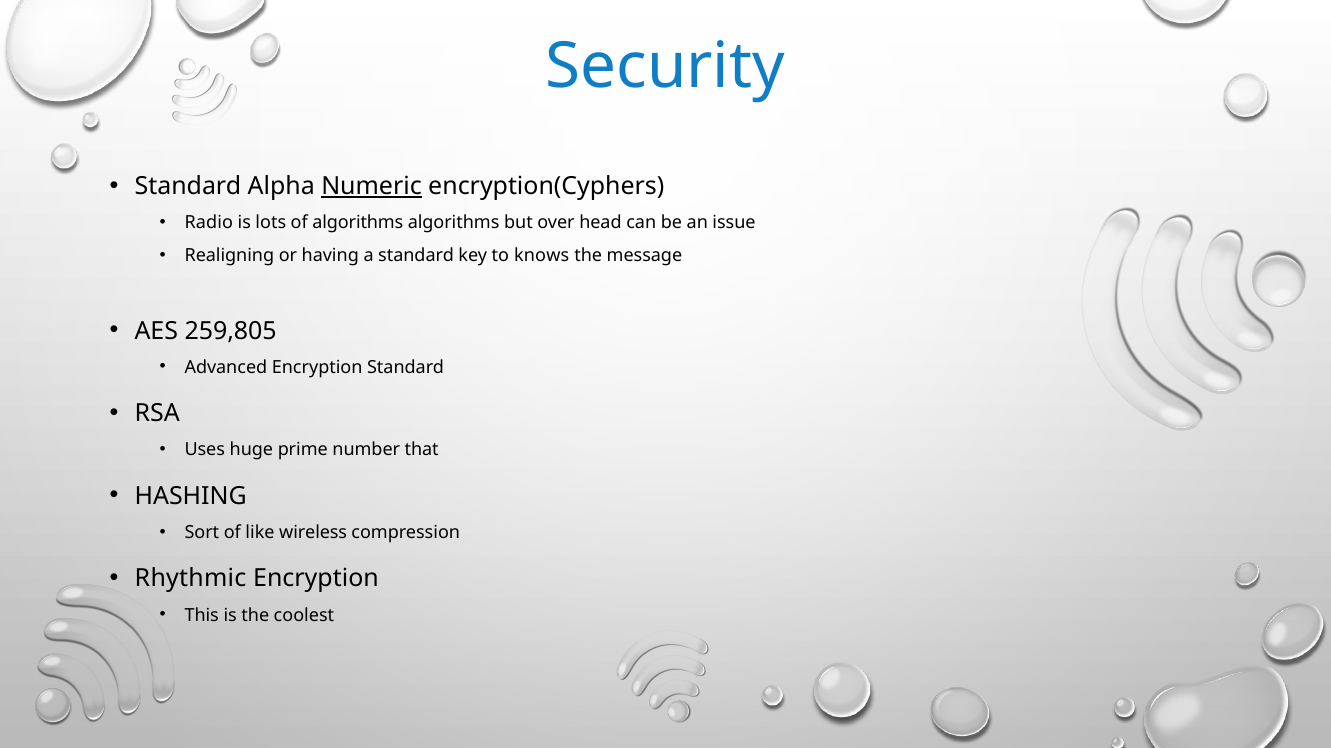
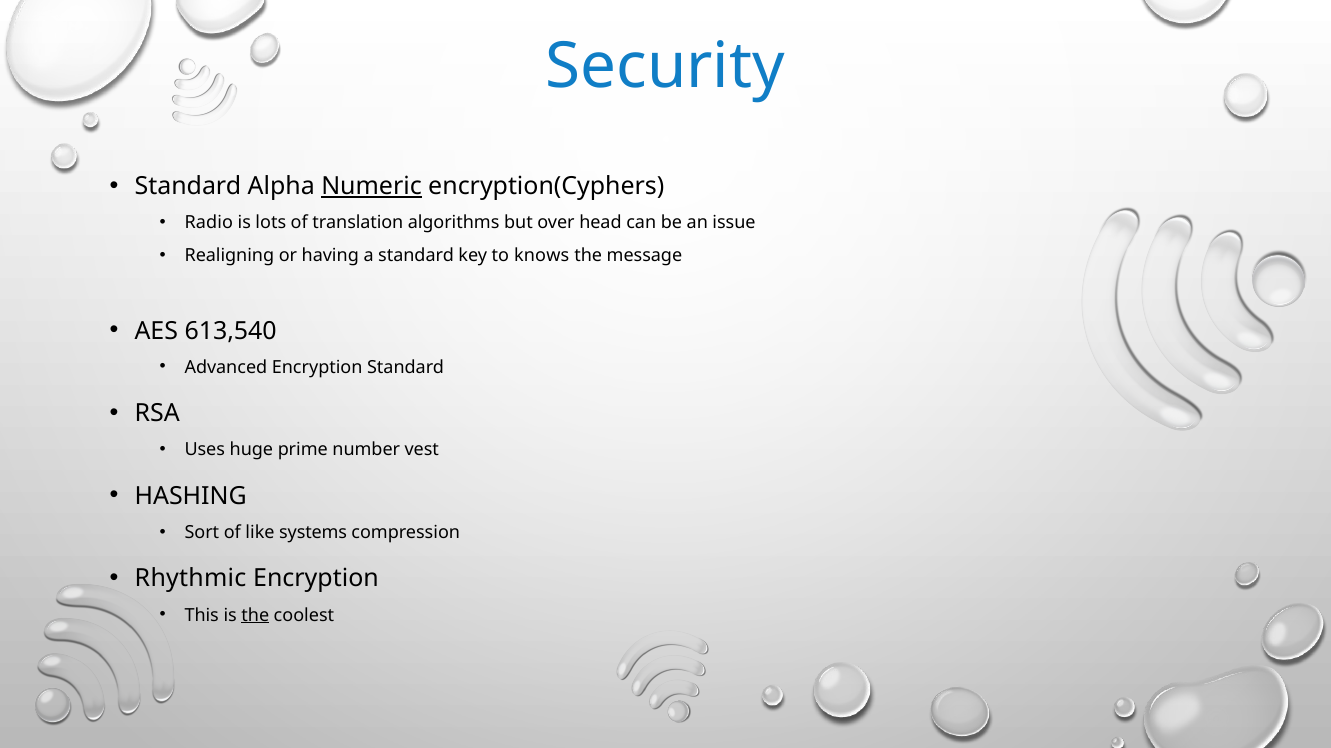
of algorithms: algorithms -> translation (358, 223)
259,805: 259,805 -> 613,540 (231, 331)
that: that -> vest (422, 450)
wireless: wireless -> systems (313, 533)
the underline: none -> present (255, 616)
